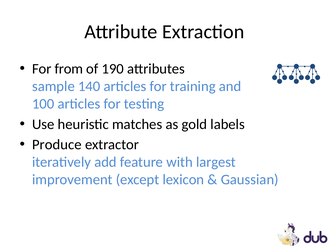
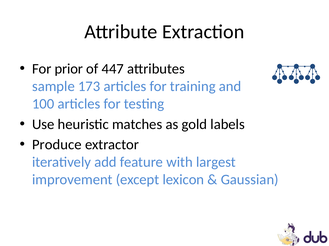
from: from -> prior (69, 69)
190: 190 -> 447 (113, 69)
140: 140 -> 173 (89, 87)
